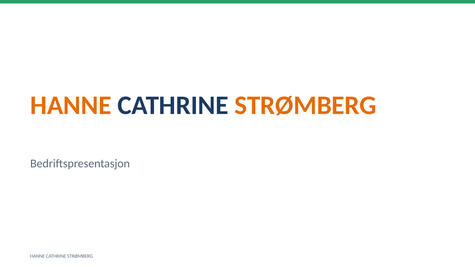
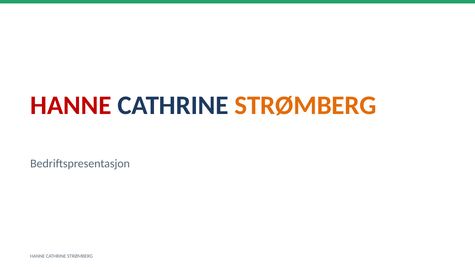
HANNE colour: orange -> red (71, 105)
